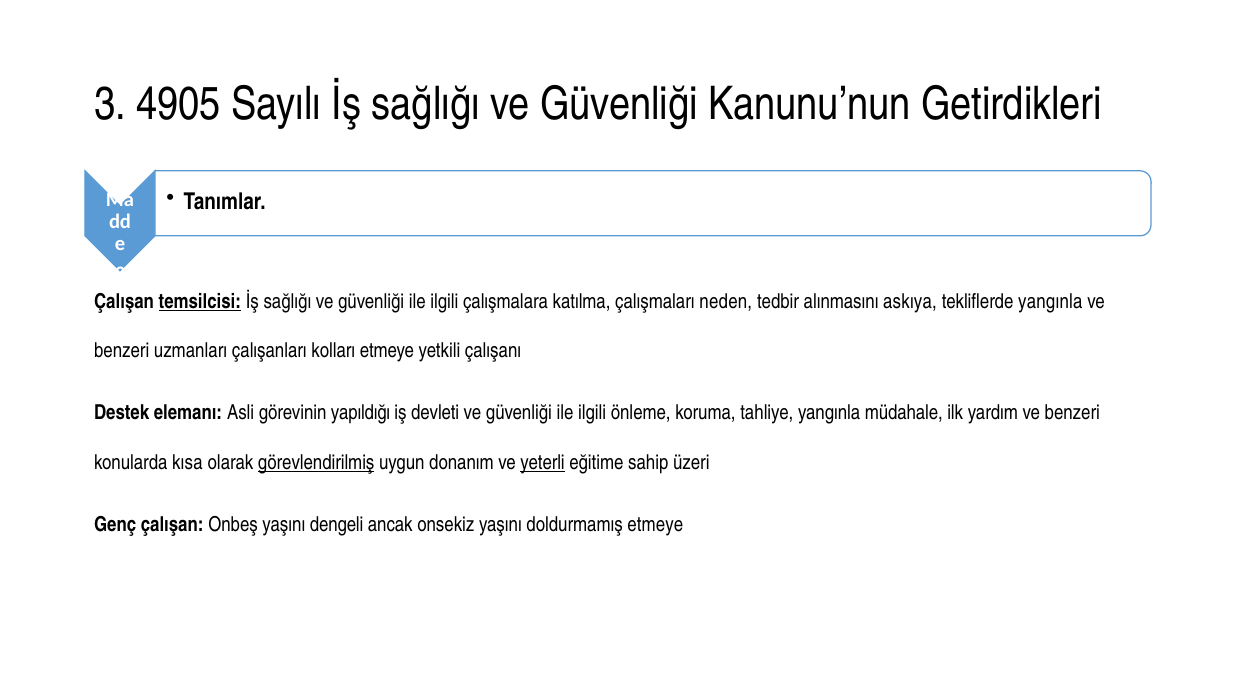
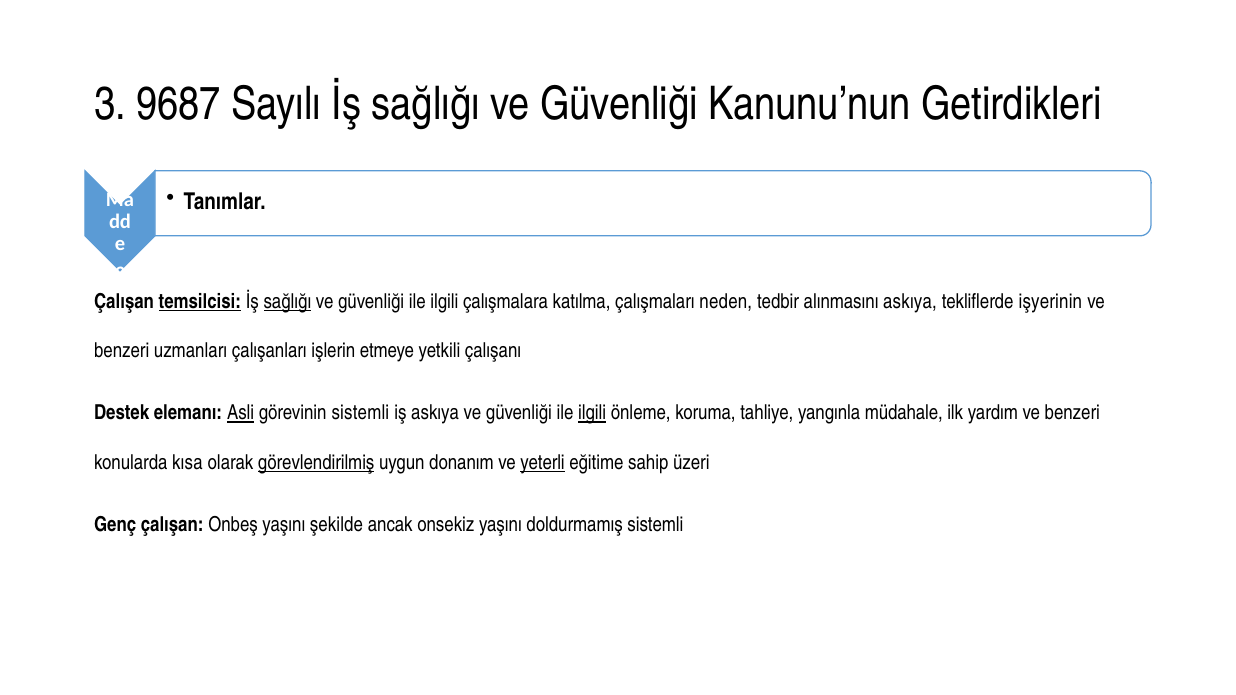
4905: 4905 -> 9687 (179, 104)
sağlığı underline: none -> present (287, 302)
tekliflerde yangınla: yangınla -> işyerinin (1050, 302)
kolları: kolları -> işlerin (333, 351)
Asli underline: none -> present (241, 413)
görevinin yapıldığı: yapıldığı -> sistemli (360, 413)
iş devleti: devleti -> askıya (435, 413)
ilgili underline: none -> present (592, 413)
dengeli: dengeli -> şekilde (336, 525)
doldurmamış etmeye: etmeye -> sistemli (655, 525)
